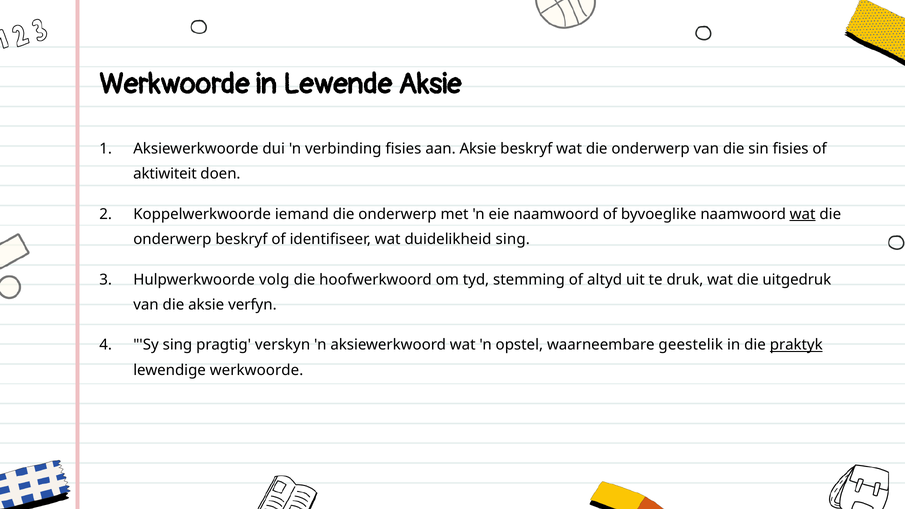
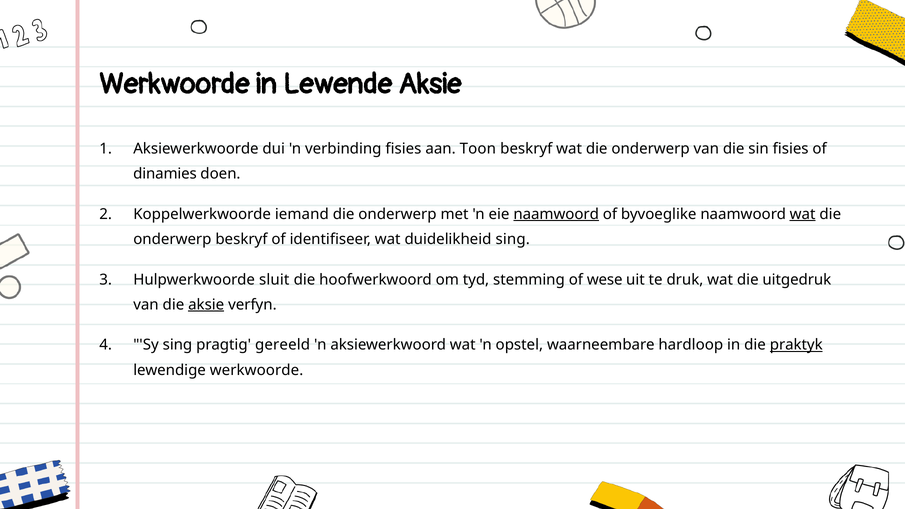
aan Aksie: Aksie -> Toon (478, 149)
aktiwiteit: aktiwiteit -> dinamies (165, 174)
naamwoord underline: none -> present (556, 214)
volg: volg -> sluit (274, 280)
altyd: altyd -> wese (605, 280)
aksie underline: none -> present (206, 305)
verskyn: verskyn -> gereeld (283, 345)
geestelik: geestelik -> hardloop (691, 345)
